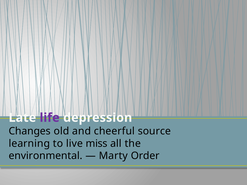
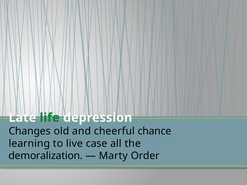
life colour: purple -> green (50, 118)
source: source -> chance (154, 131)
miss: miss -> case (97, 144)
environmental: environmental -> demoralization (46, 156)
